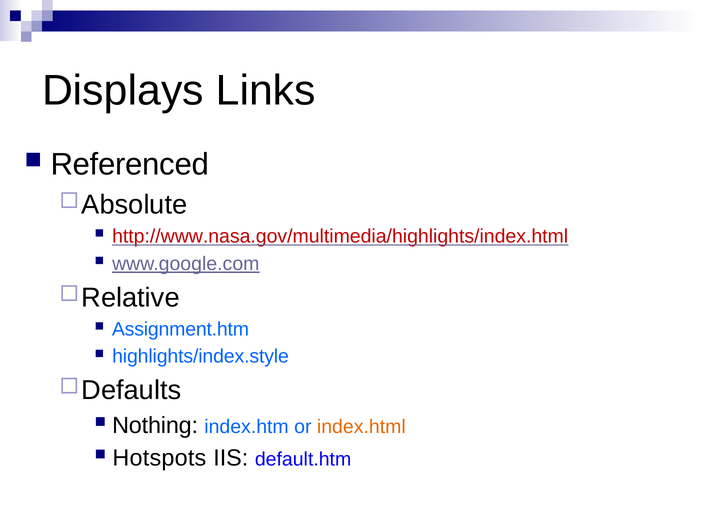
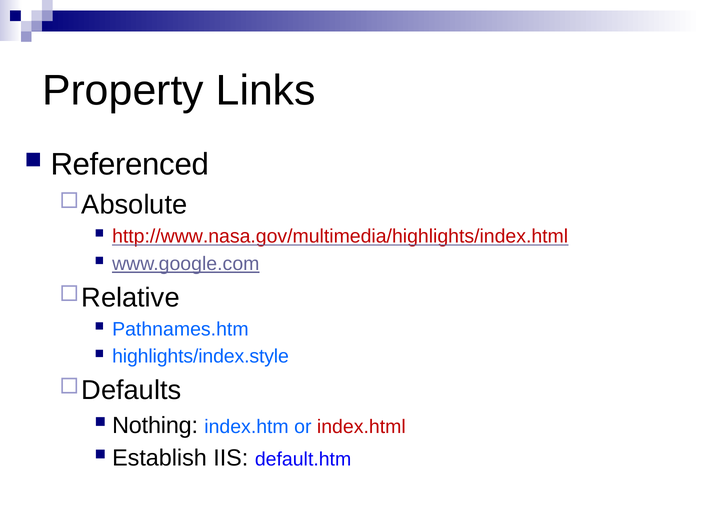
Displays: Displays -> Property (123, 91)
Assignment.htm: Assignment.htm -> Pathnames.htm (180, 329)
index.html colour: orange -> red (361, 426)
Hotspots: Hotspots -> Establish (159, 458)
